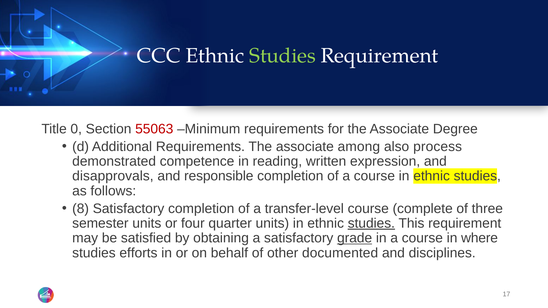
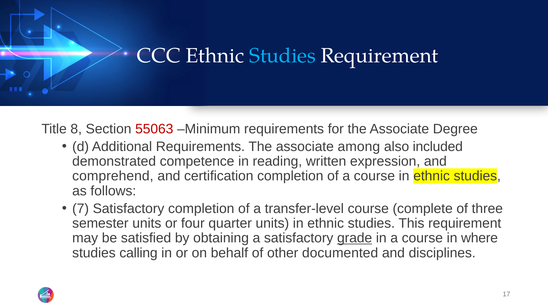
Studies colour: light green -> light blue (283, 56)
0: 0 -> 8 (76, 129)
process: process -> included (438, 147)
disapprovals: disapprovals -> comprehend (113, 176)
responsible: responsible -> certification (219, 176)
8: 8 -> 7 (81, 209)
studies underline: present -> none (371, 223)
efforts: efforts -> calling (139, 253)
